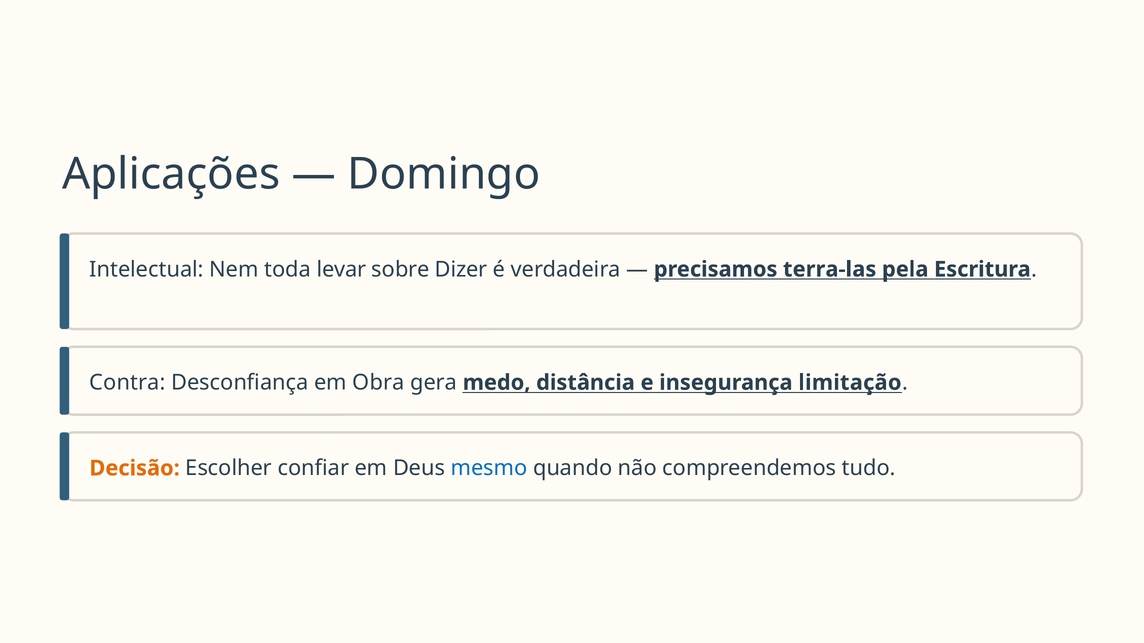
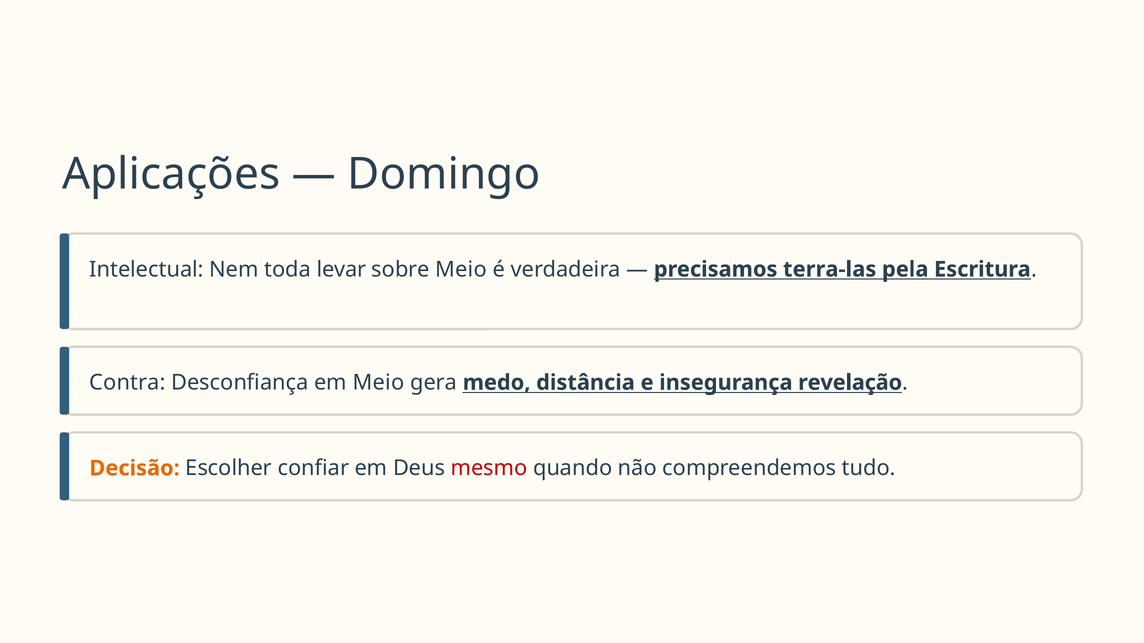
sobre Dizer: Dizer -> Meio (461, 270)
em Obra: Obra -> Meio (378, 383)
limitação: limitação -> revelação (850, 383)
mesmo colour: blue -> red (489, 469)
